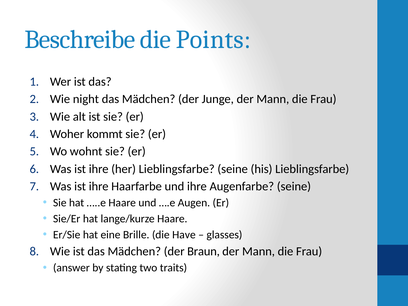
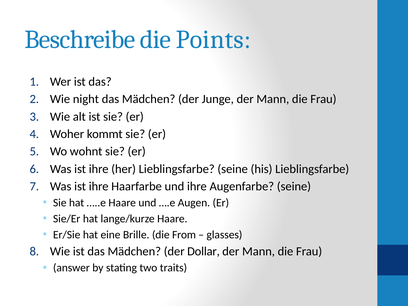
Have: Have -> From (184, 235)
Braun: Braun -> Dollar (204, 251)
